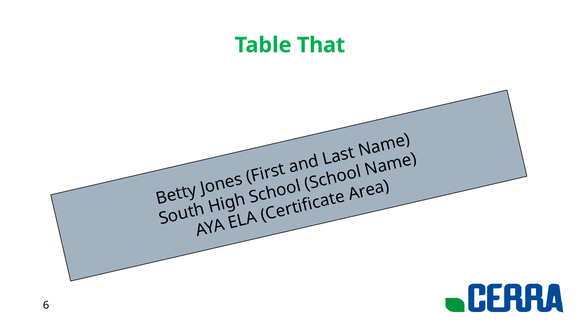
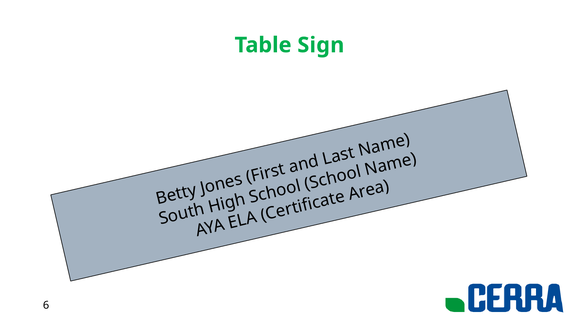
That: That -> Sign (321, 45)
